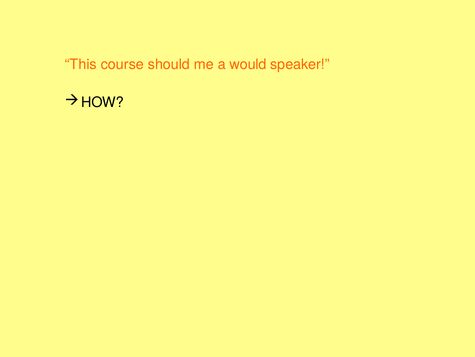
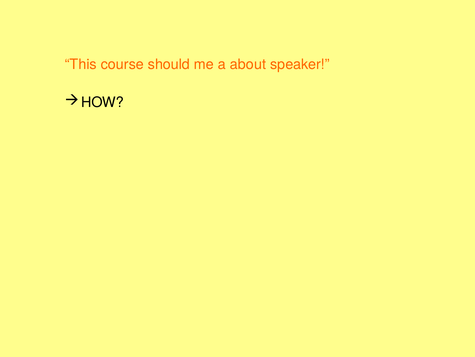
would: would -> about (248, 64)
